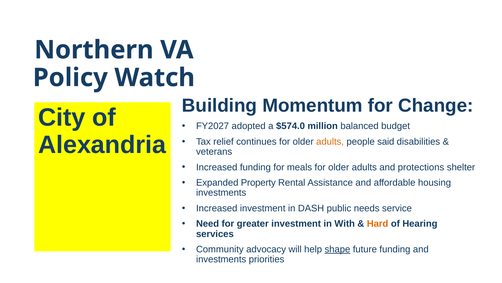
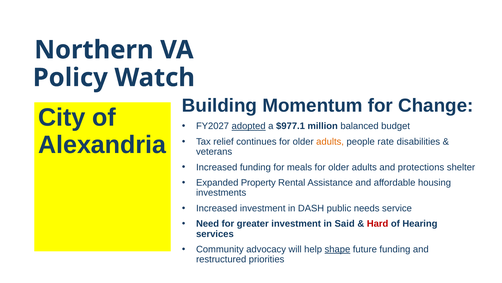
adopted underline: none -> present (249, 126)
$574.0: $574.0 -> $977.1 (291, 126)
said: said -> rate (386, 141)
With: With -> Said (345, 223)
Hard colour: orange -> red (378, 223)
investments: investments -> restructured (221, 259)
